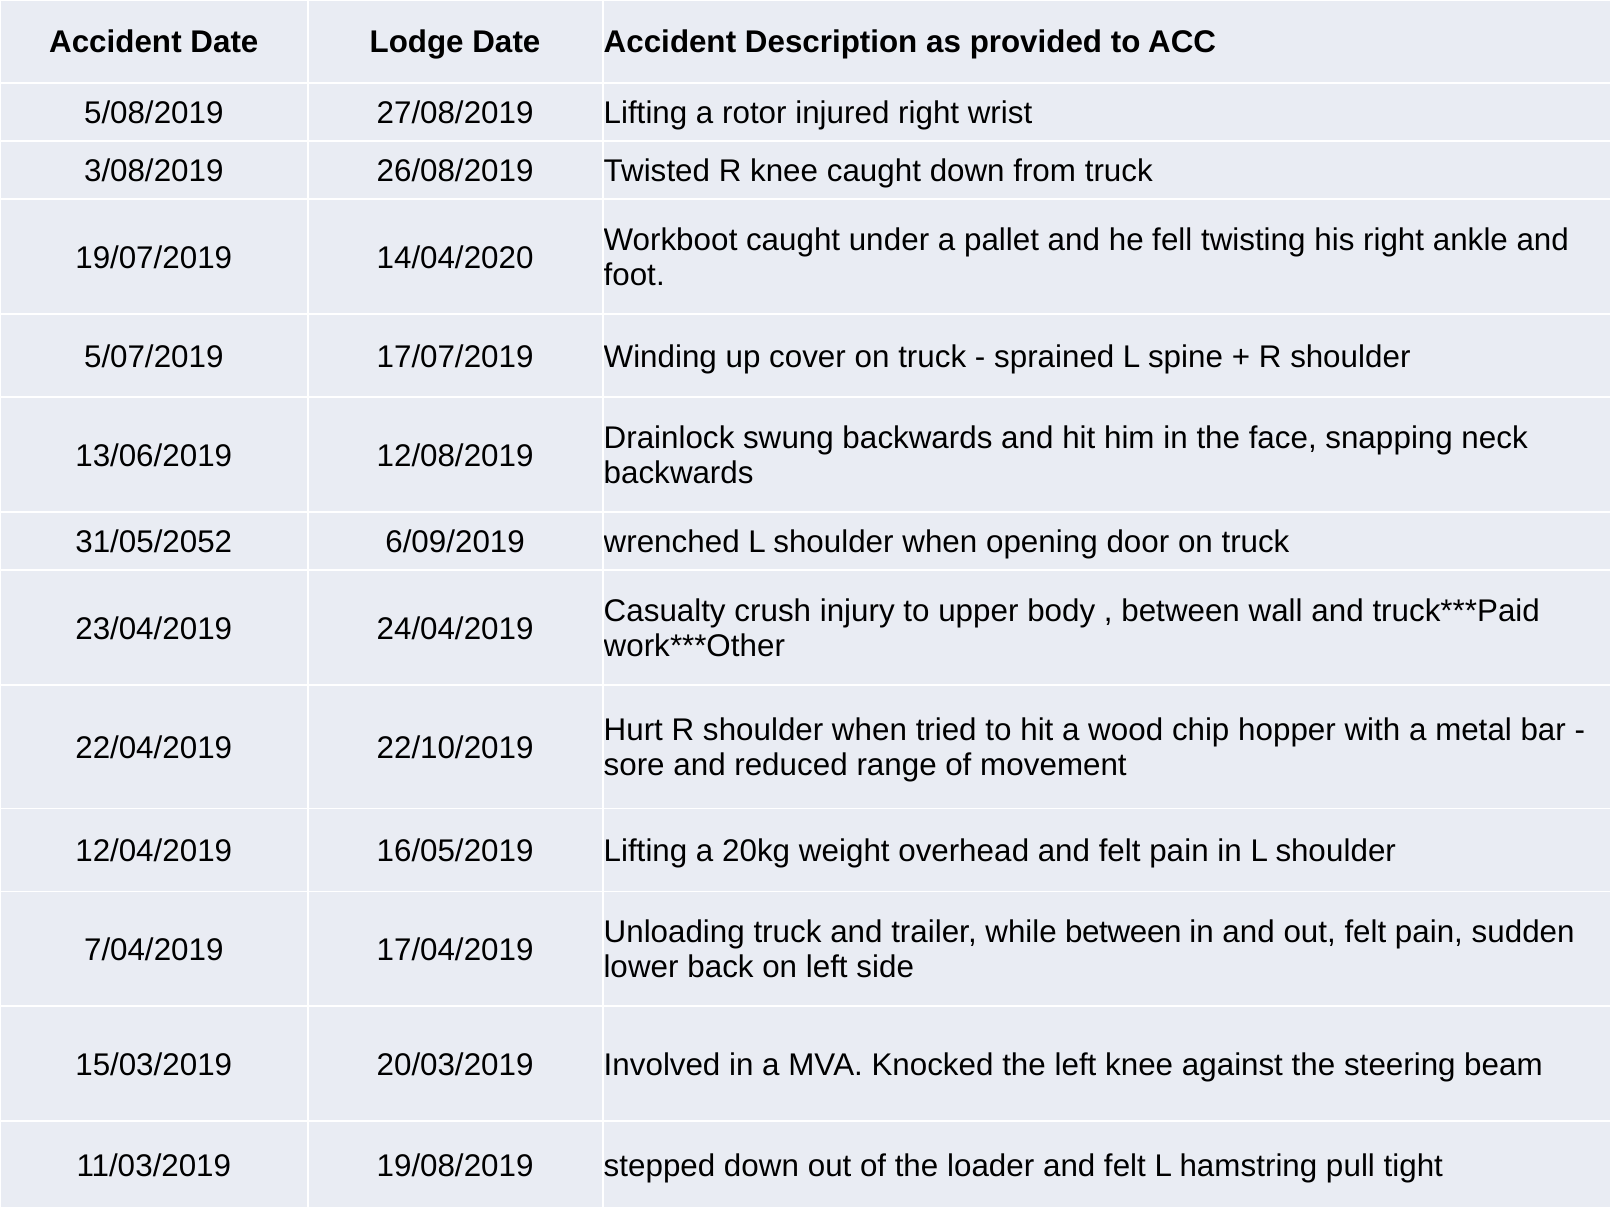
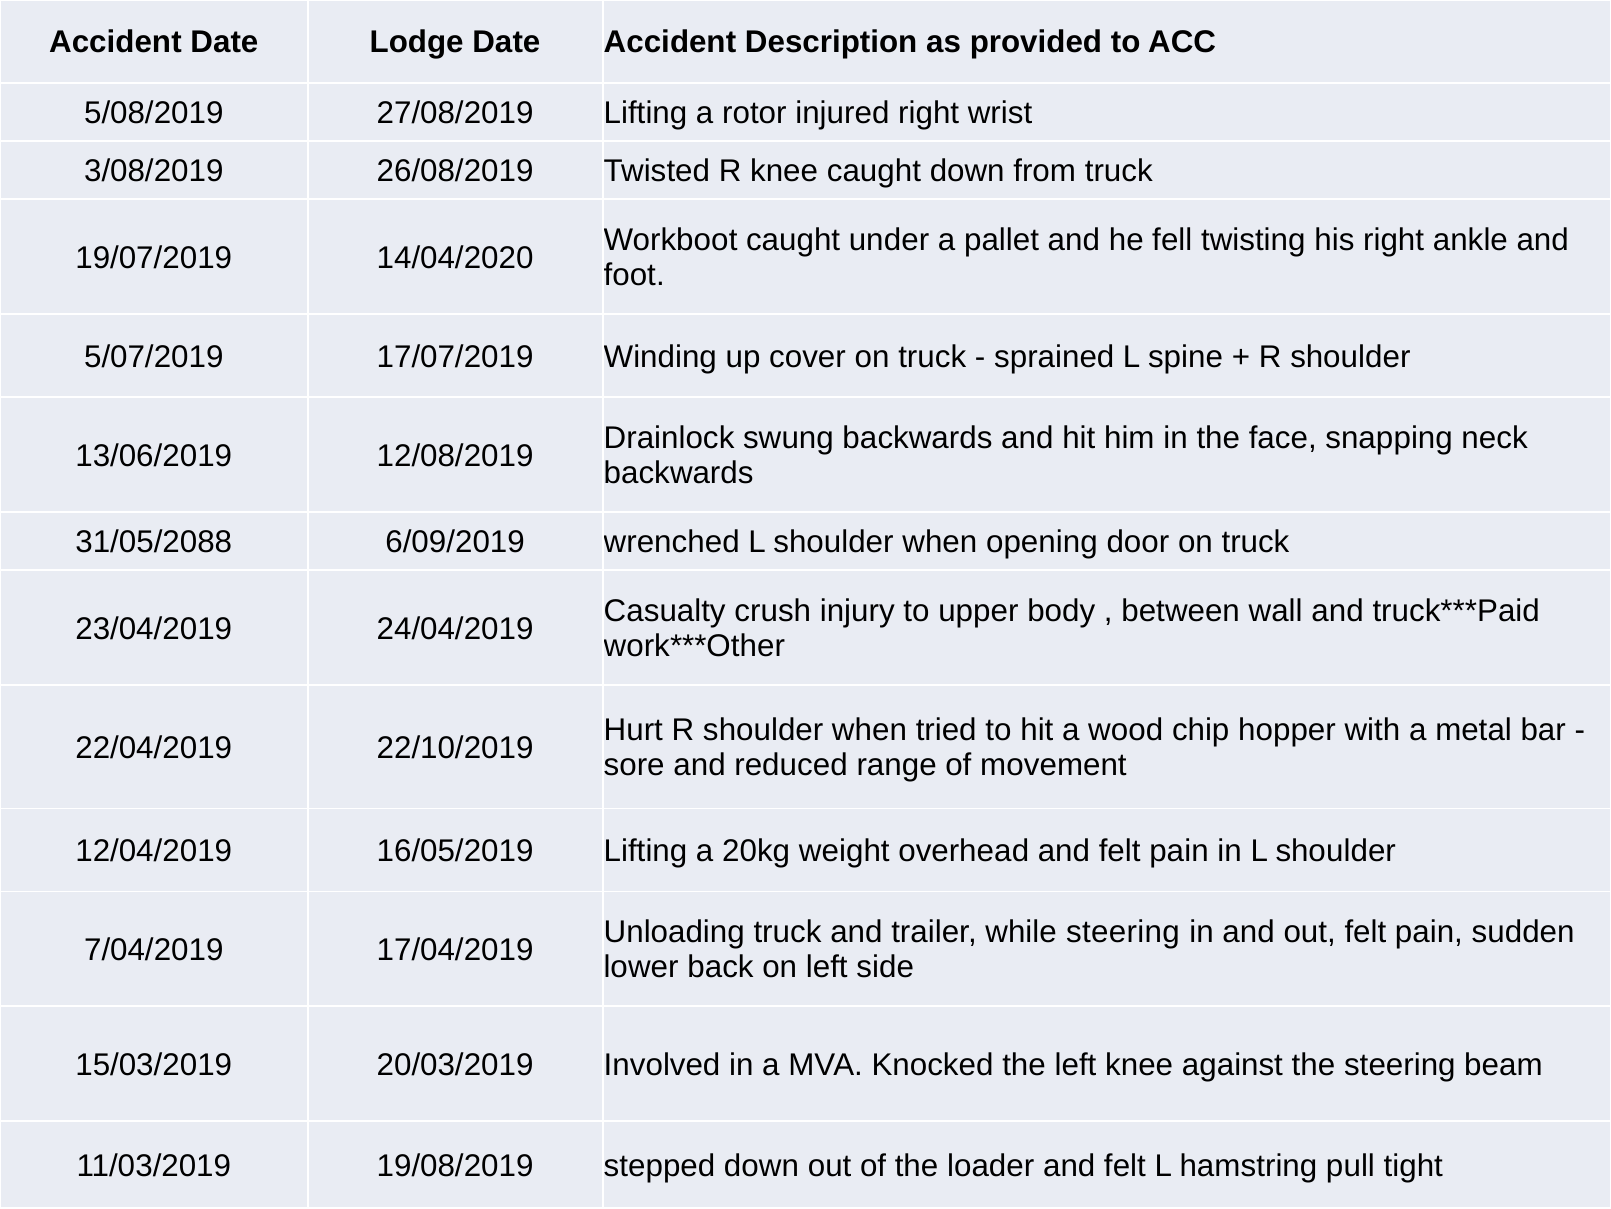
31/05/2052: 31/05/2052 -> 31/05/2088 (154, 542)
while between: between -> steering (1123, 932)
